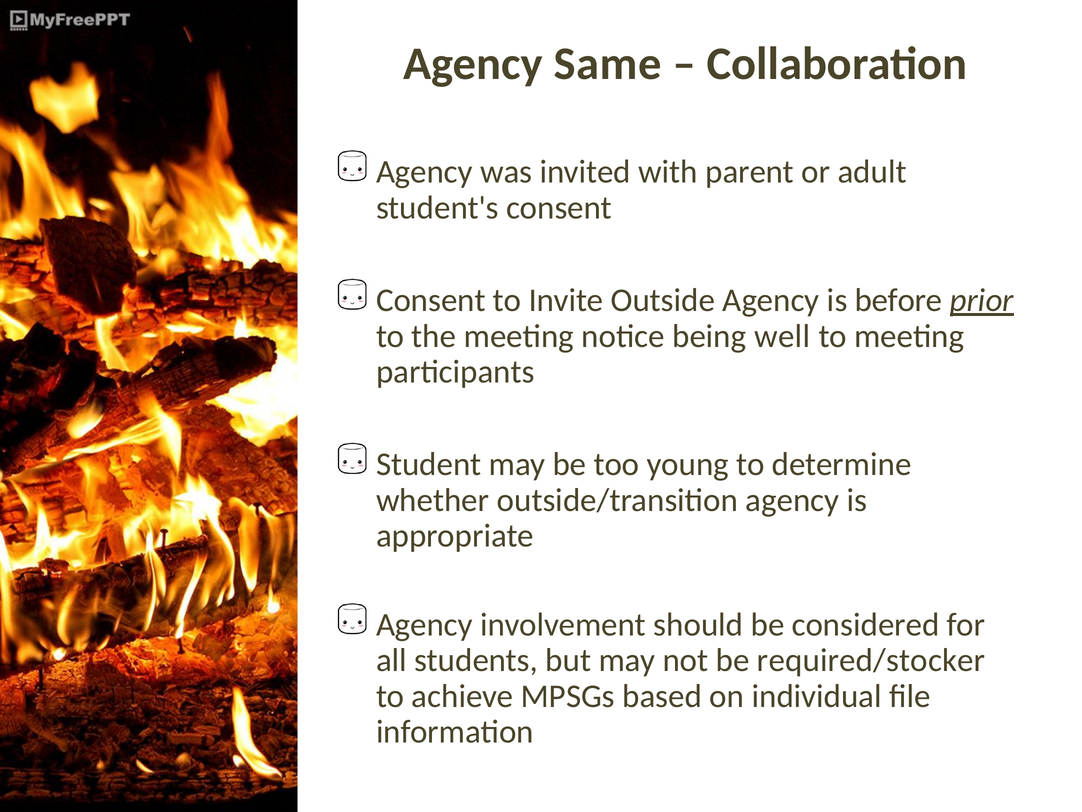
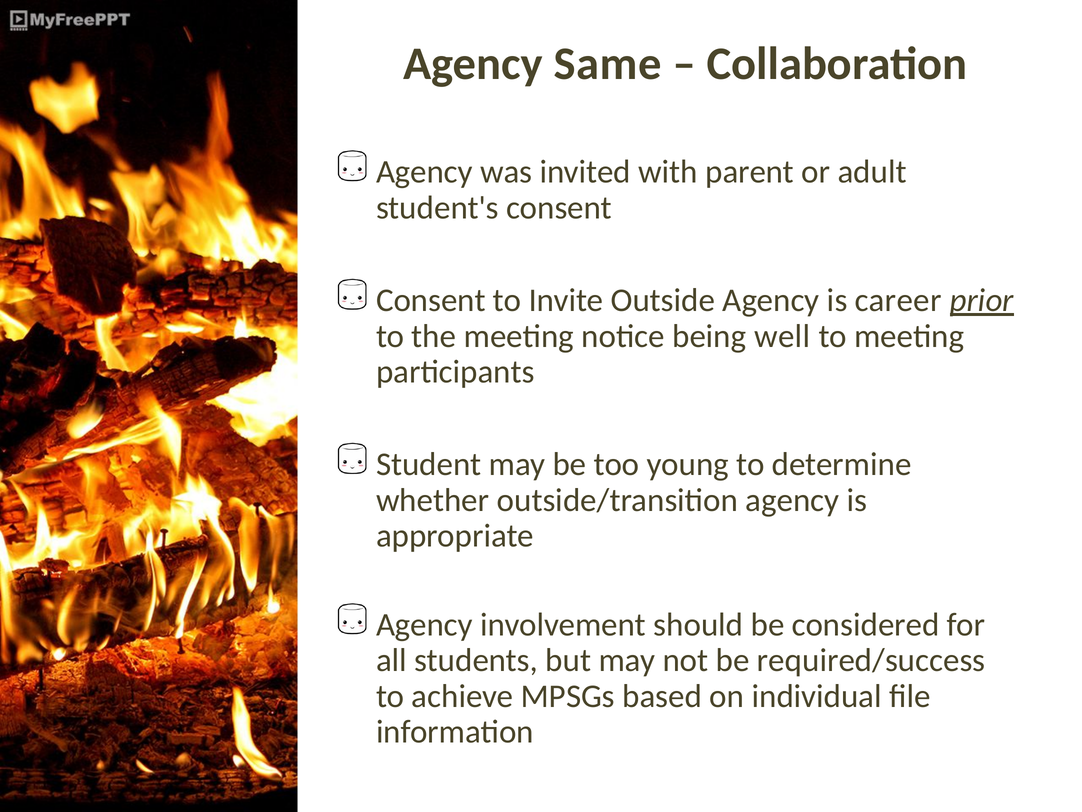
before: before -> career (898, 300)
required/stocker: required/stocker -> required/success (871, 660)
